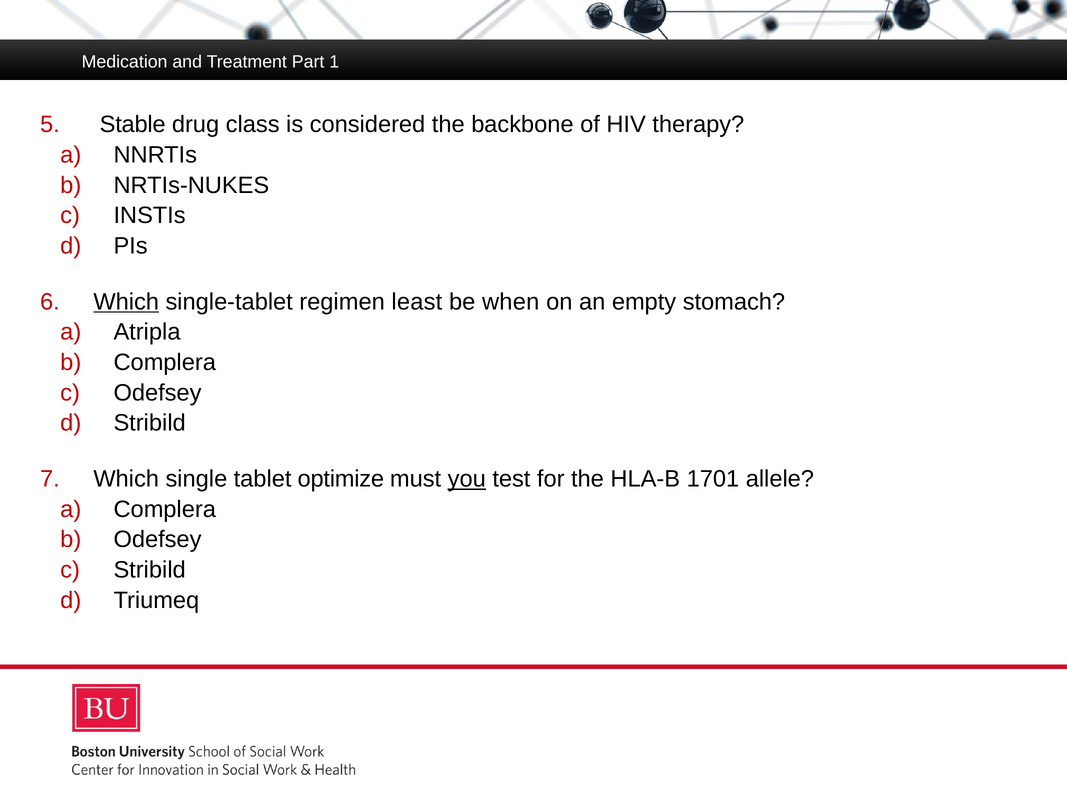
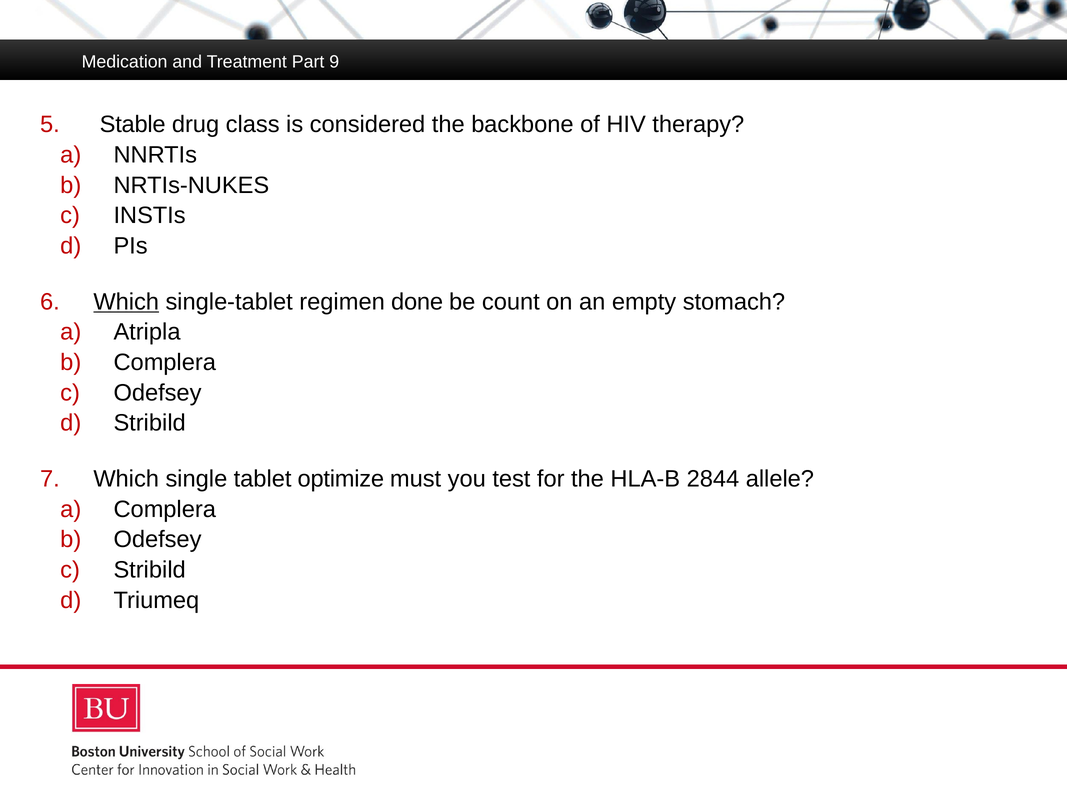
1: 1 -> 9 (334, 62)
least: least -> done (417, 302)
when: when -> count (511, 302)
you underline: present -> none (467, 479)
1701: 1701 -> 2844 (713, 479)
